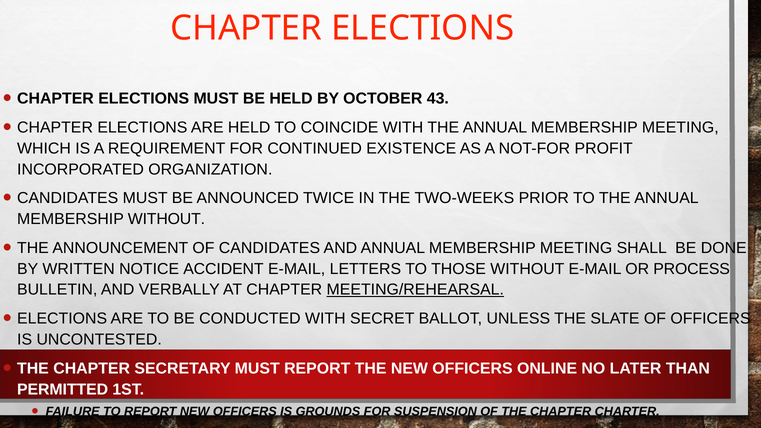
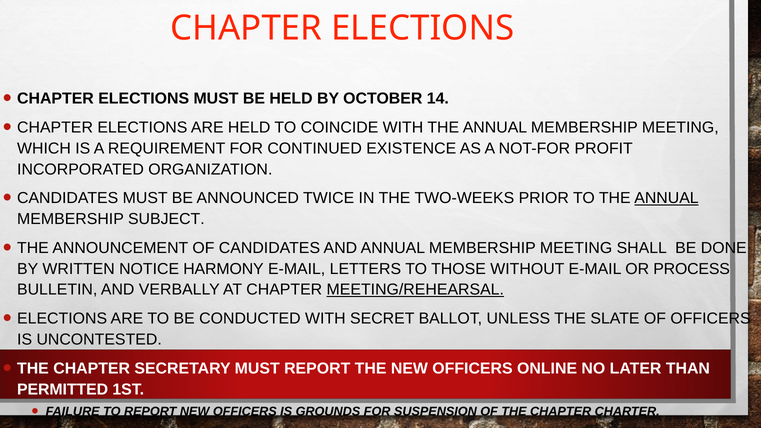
43: 43 -> 14 (438, 99)
ANNUAL underline: none -> present (666, 198)
MEMBERSHIP WITHOUT: WITHOUT -> SUBJECT (166, 219)
ACCIDENT: ACCIDENT -> HARMONY (223, 269)
